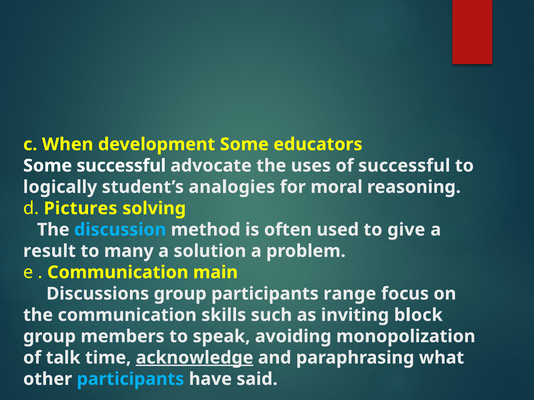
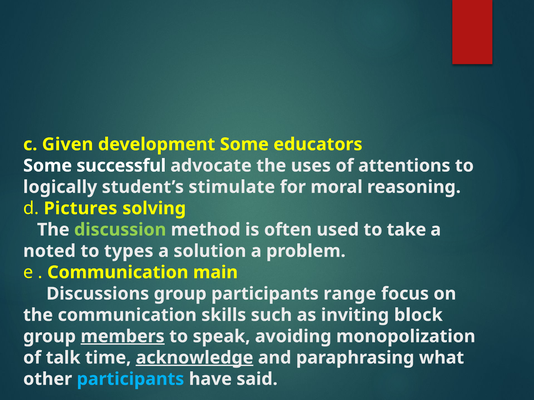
When: When -> Given (68, 145)
of successful: successful -> attentions (404, 166)
analogies: analogies -> stimulate (232, 187)
discussion colour: light blue -> light green (120, 230)
give: give -> take (406, 230)
result: result -> noted (49, 251)
many: many -> types (129, 251)
members underline: none -> present (123, 337)
